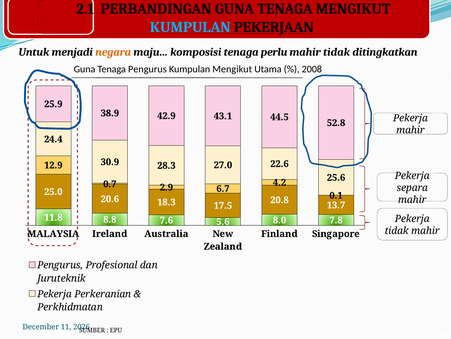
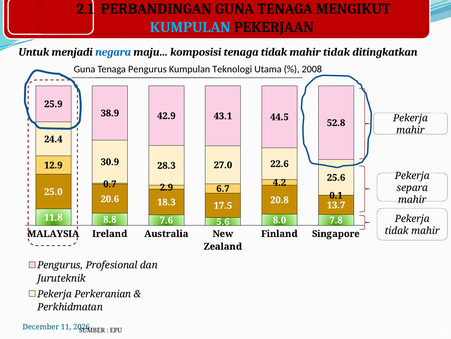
negara colour: orange -> blue (113, 52)
tenaga perlu: perlu -> tidak (274, 52)
Kumpulan Mengikut: Mengikut -> Teknologi (232, 69)
